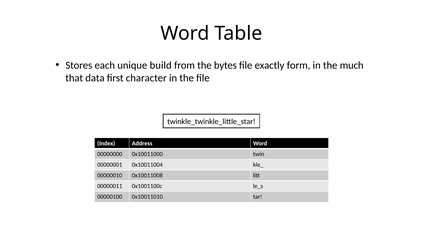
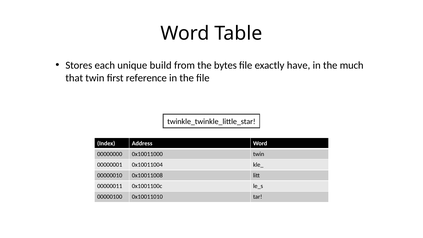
form: form -> have (299, 65)
that data: data -> twin (95, 78)
character: character -> reference (146, 78)
